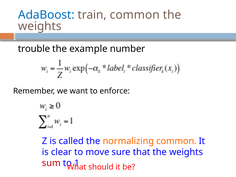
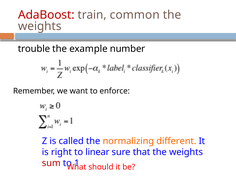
AdaBoost colour: blue -> red (46, 15)
normalizing common: common -> different (176, 141)
clear: clear -> right (62, 152)
move: move -> linear (97, 152)
